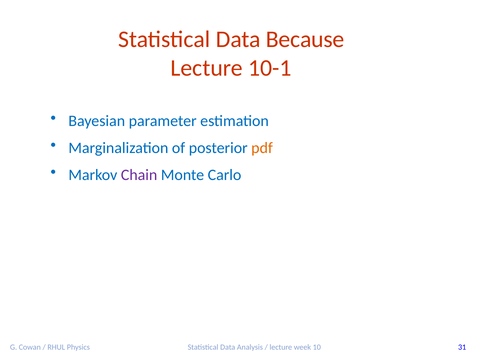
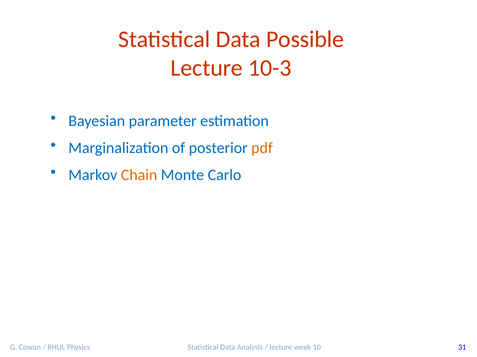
Because: Because -> Possible (305, 39)
10-1: 10-1 -> 10-3 (270, 68)
Chain colour: purple -> orange (139, 175)
